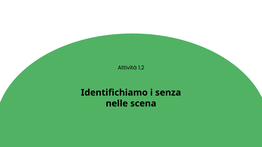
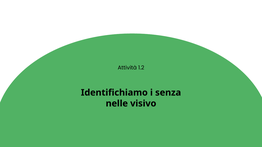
scena: scena -> visivo (143, 104)
